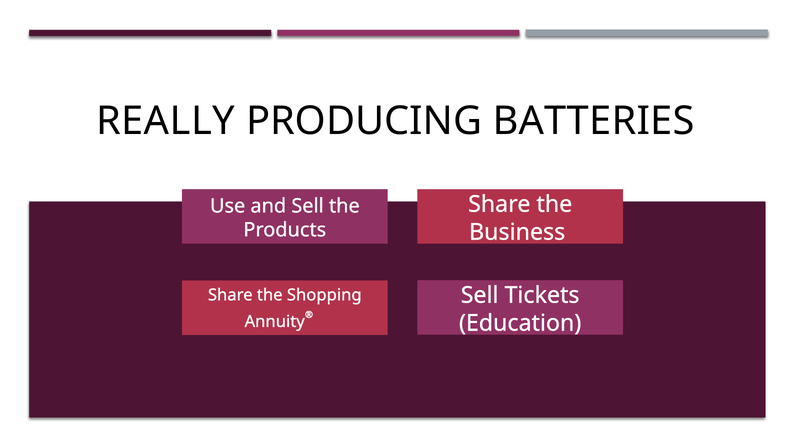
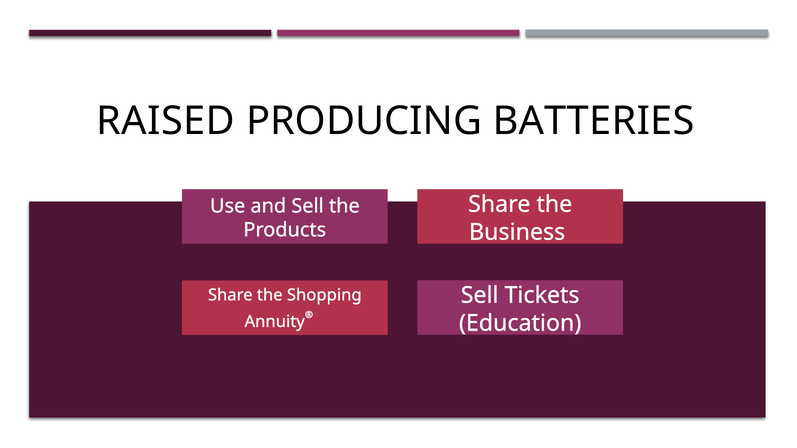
REALLY: REALLY -> RAISED (166, 121)
